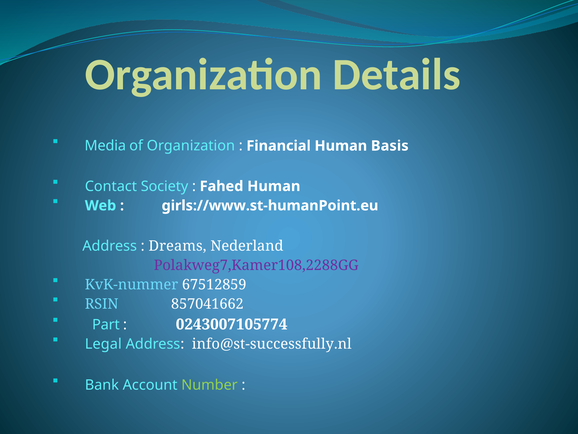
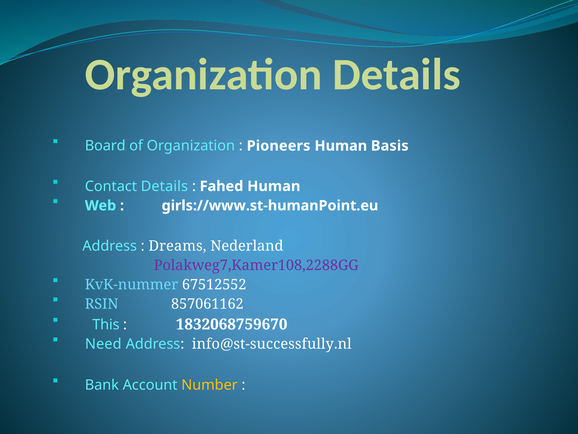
Media: Media -> Board (105, 146)
Financial: Financial -> Pioneers (279, 146)
Contact Society: Society -> Details (164, 186)
67512859: 67512859 -> 67512552 (214, 285)
857041662: 857041662 -> 857061162 (207, 304)
Part: Part -> This (106, 324)
0243007105774: 0243007105774 -> 1832068759670 (232, 324)
Legal: Legal -> Need (103, 344)
Number colour: light green -> yellow (210, 385)
